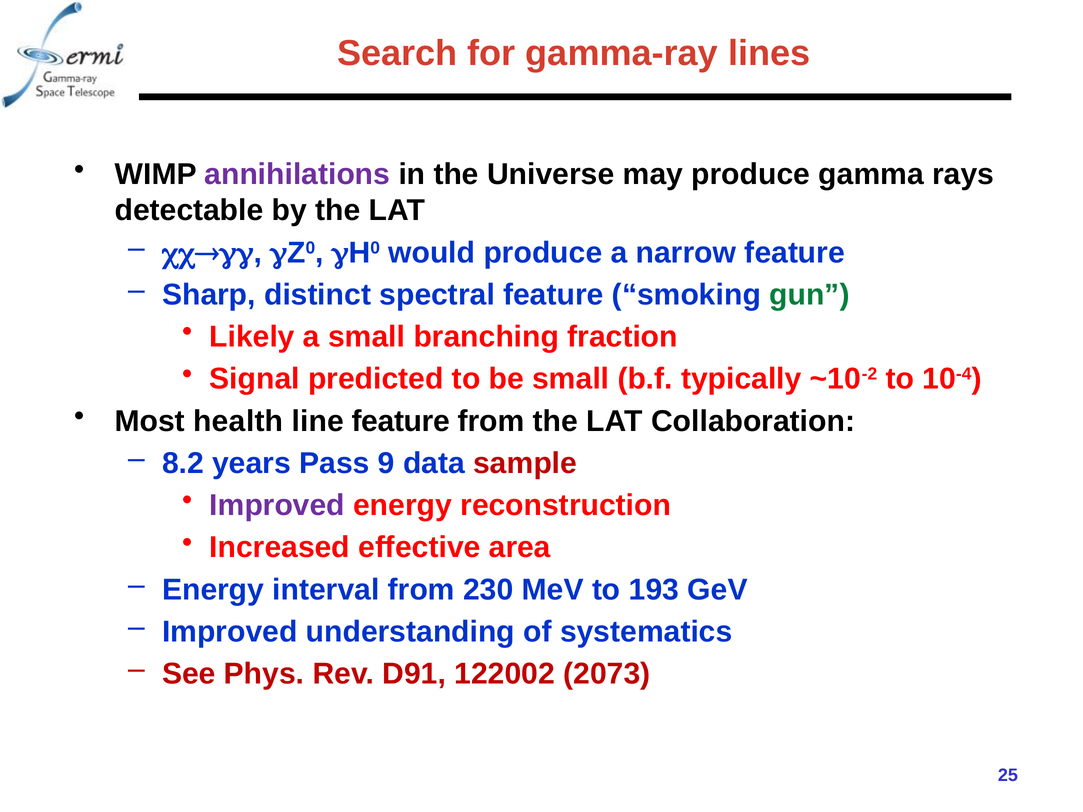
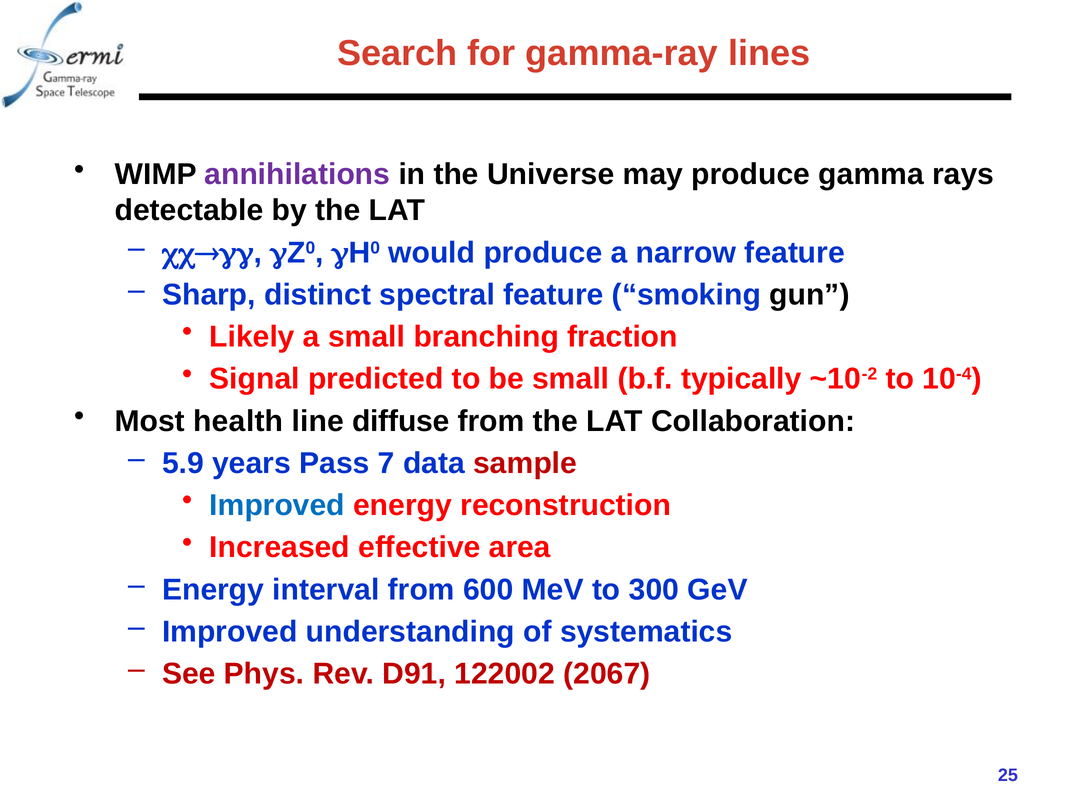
gun colour: green -> black (809, 295)
line feature: feature -> diffuse (401, 421)
8.2: 8.2 -> 5.9 (183, 463)
9: 9 -> 7 (386, 463)
Improved colour: purple -> blue (277, 506)
230: 230 -> 600 (488, 590)
193: 193 -> 300 (654, 590)
2073: 2073 -> 2067 (607, 674)
